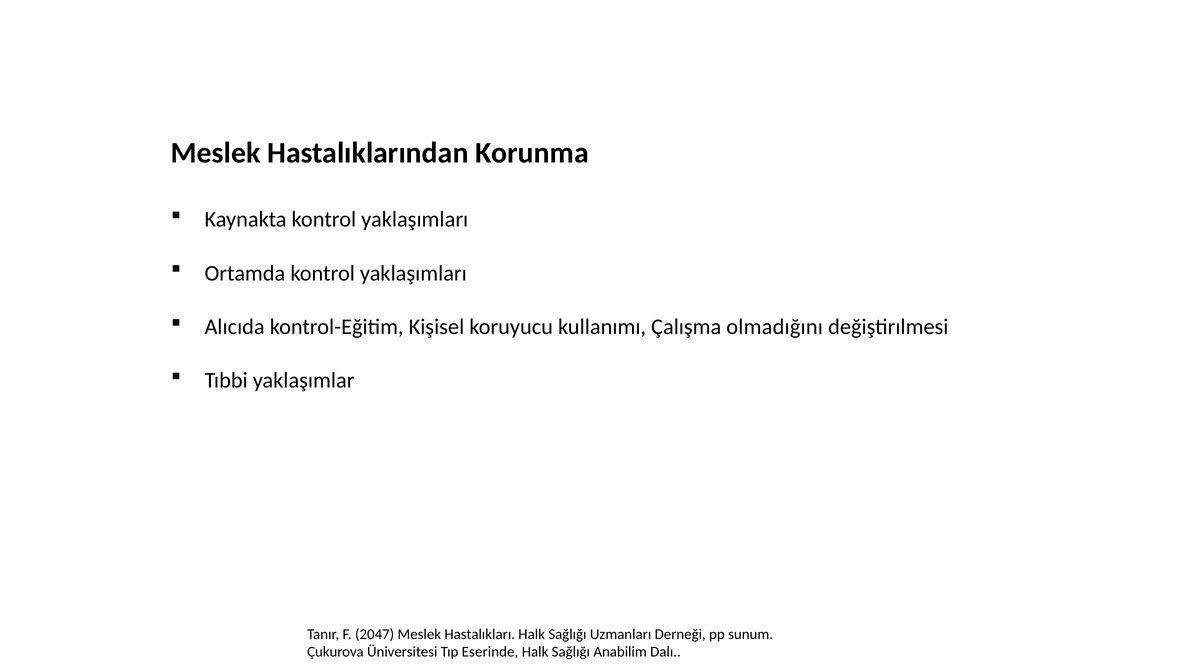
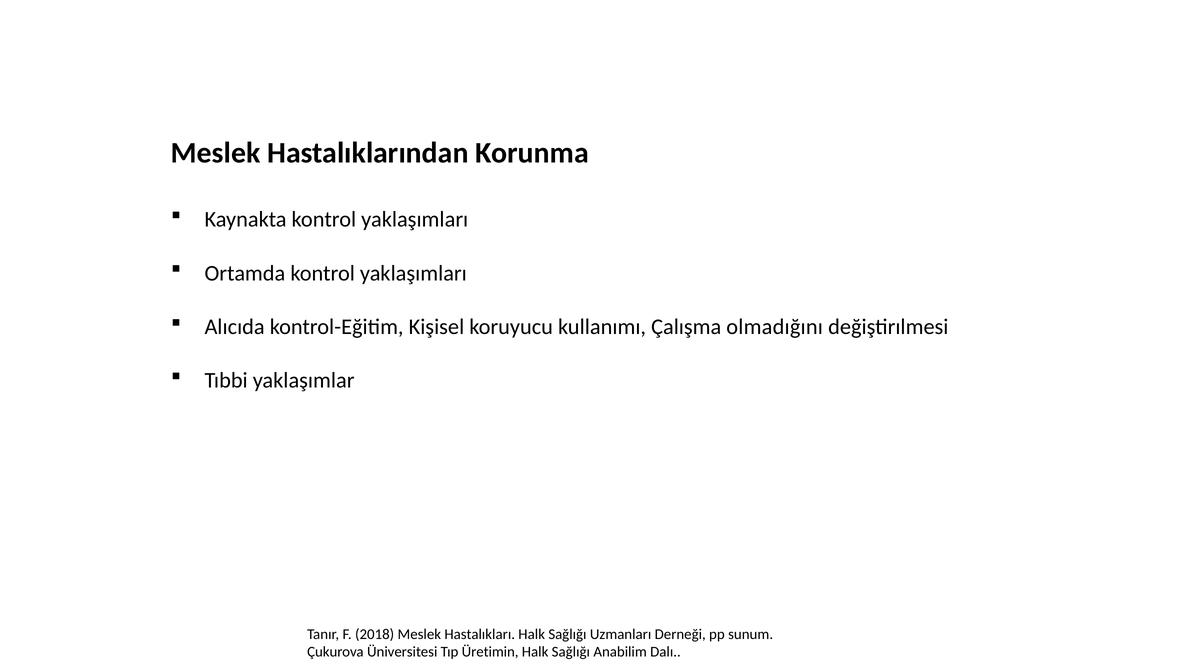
2047: 2047 -> 2018 (375, 634)
Eserinde: Eserinde -> Üretimin (490, 652)
